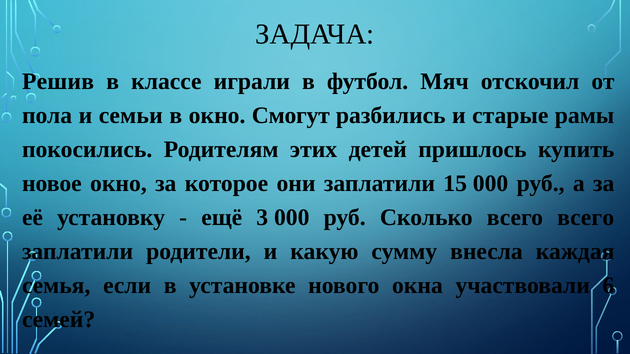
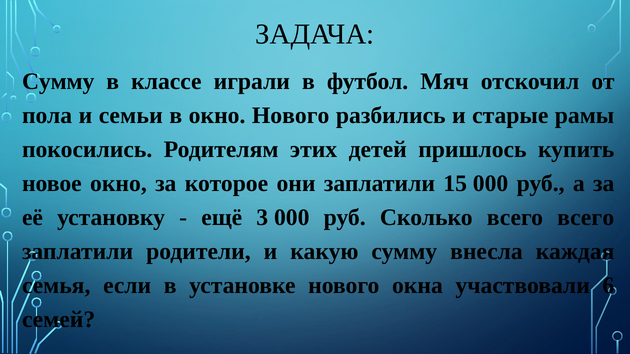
Решив: Решив -> Сумму (58, 82)
окно Смогут: Смогут -> Нового (291, 116)
